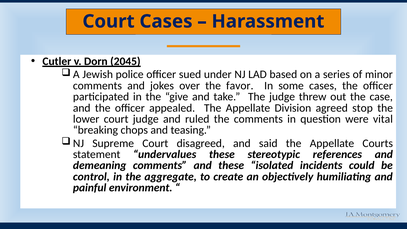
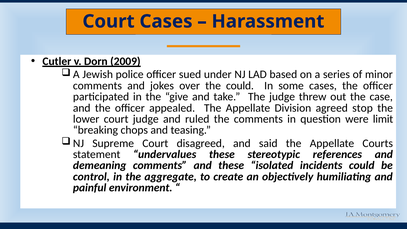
2045: 2045 -> 2009 (125, 61)
the favor: favor -> could (240, 86)
vital: vital -> limit (383, 119)
